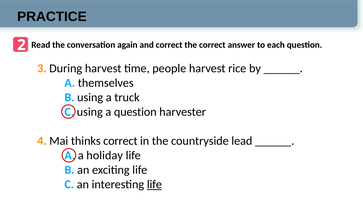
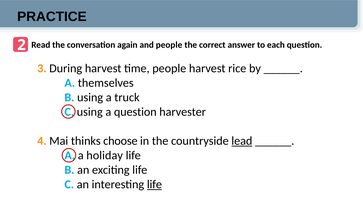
and correct: correct -> people (169, 45)
thinks correct: correct -> choose (120, 141)
lead underline: none -> present (242, 141)
